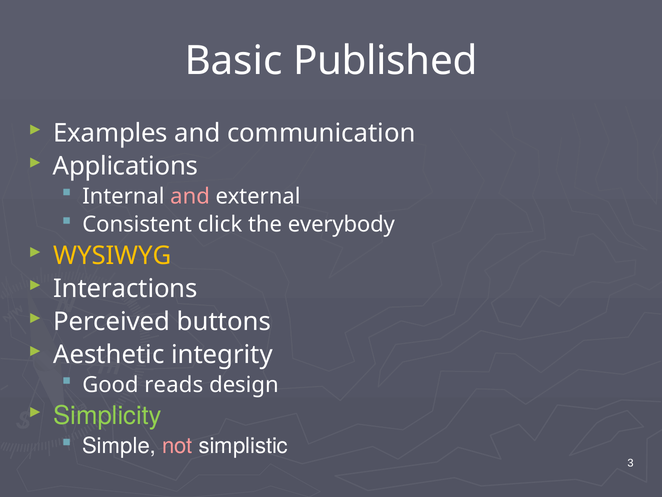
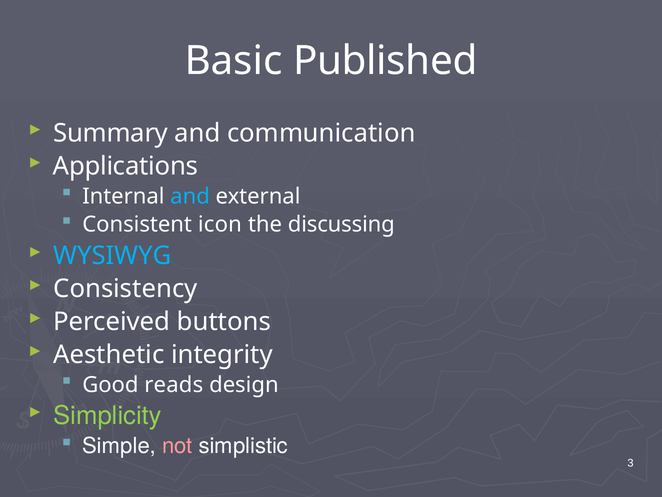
Examples: Examples -> Summary (111, 133)
and colour: pink -> light blue (190, 196)
click: click -> icon (220, 224)
everybody: everybody -> discussing (341, 224)
WYSIWYG colour: yellow -> light blue (112, 255)
Interactions: Interactions -> Consistency (125, 288)
